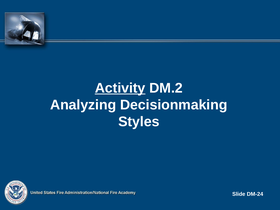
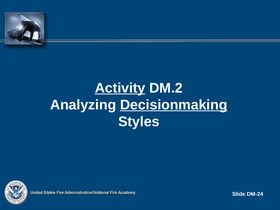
Decisionmaking underline: none -> present (174, 105)
